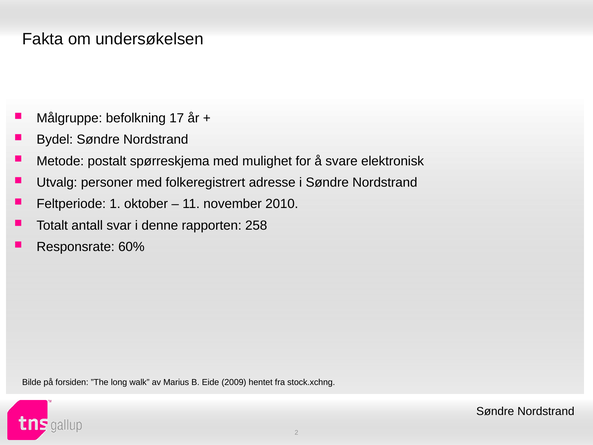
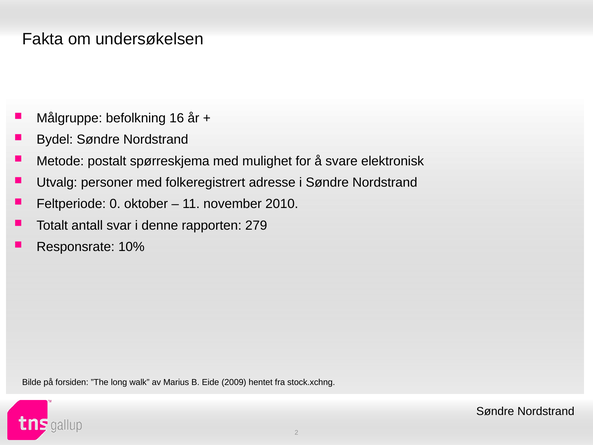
17: 17 -> 16 (177, 118)
1: 1 -> 0 (115, 204)
258: 258 -> 279 (256, 225)
60%: 60% -> 10% (131, 247)
